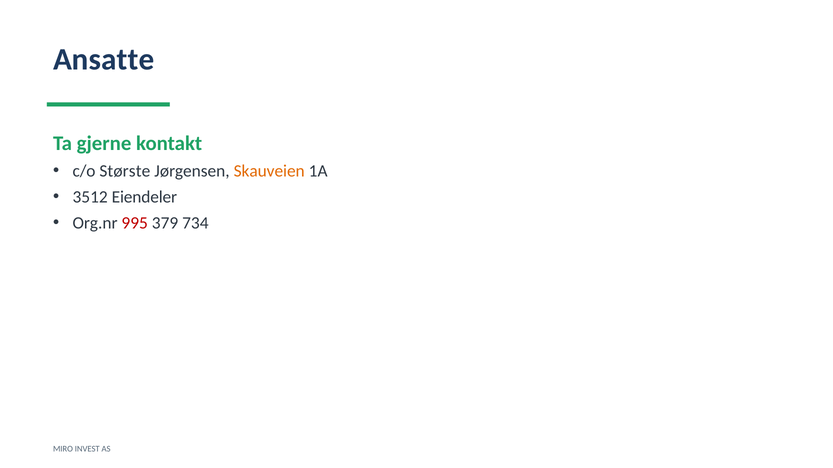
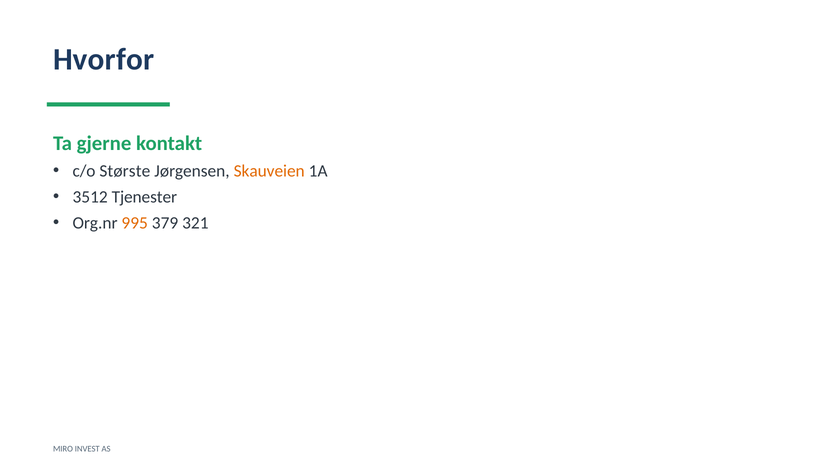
Ansatte: Ansatte -> Hvorfor (104, 59)
Eiendeler: Eiendeler -> Tjenester (144, 197)
995 colour: red -> orange (135, 223)
734: 734 -> 321 (195, 223)
